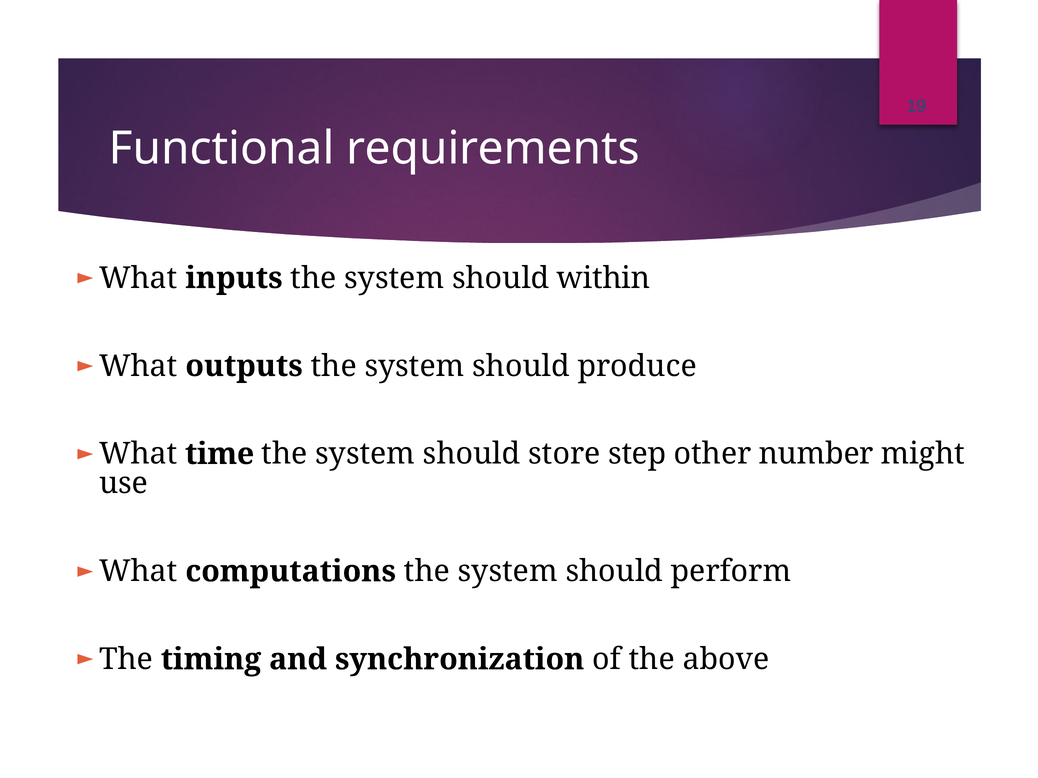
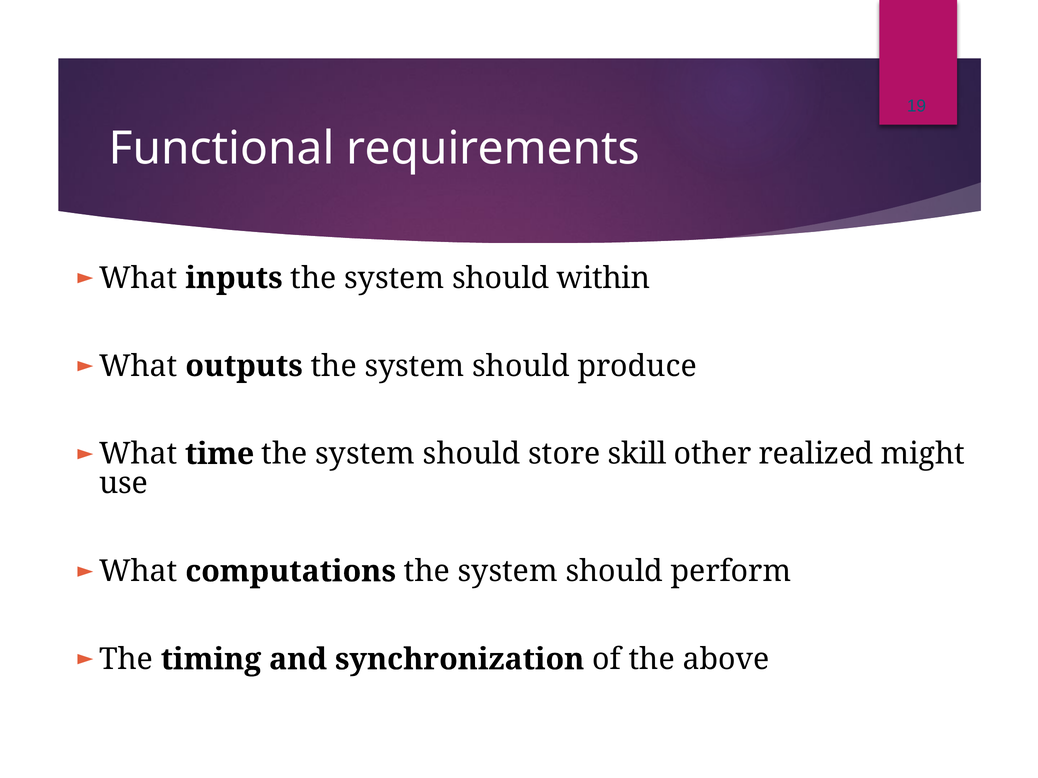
step: step -> skill (637, 454)
number: number -> realized (816, 454)
